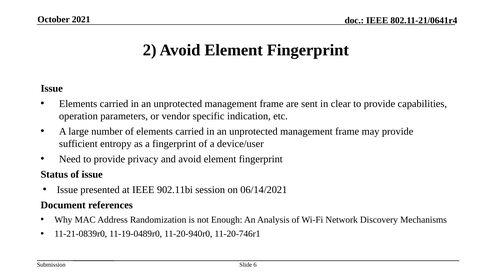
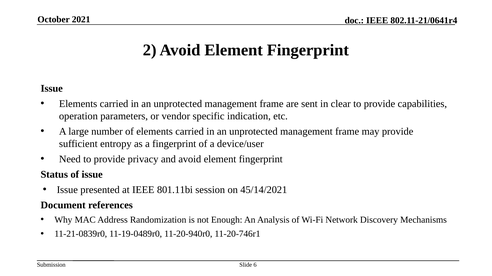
902.11bi: 902.11bi -> 801.11bi (175, 190)
06/14/2021: 06/14/2021 -> 45/14/2021 (264, 190)
